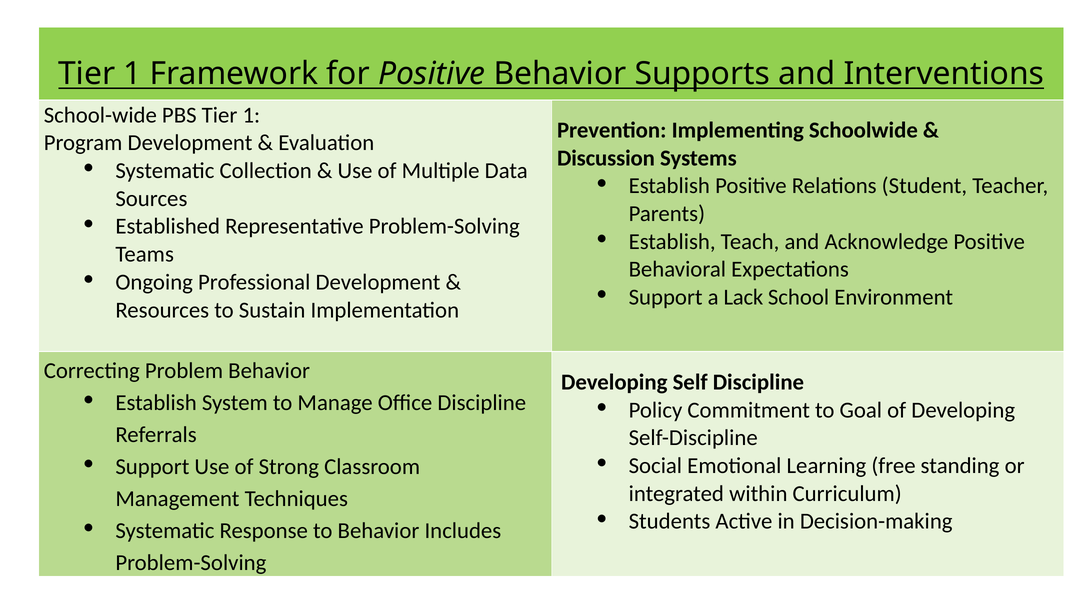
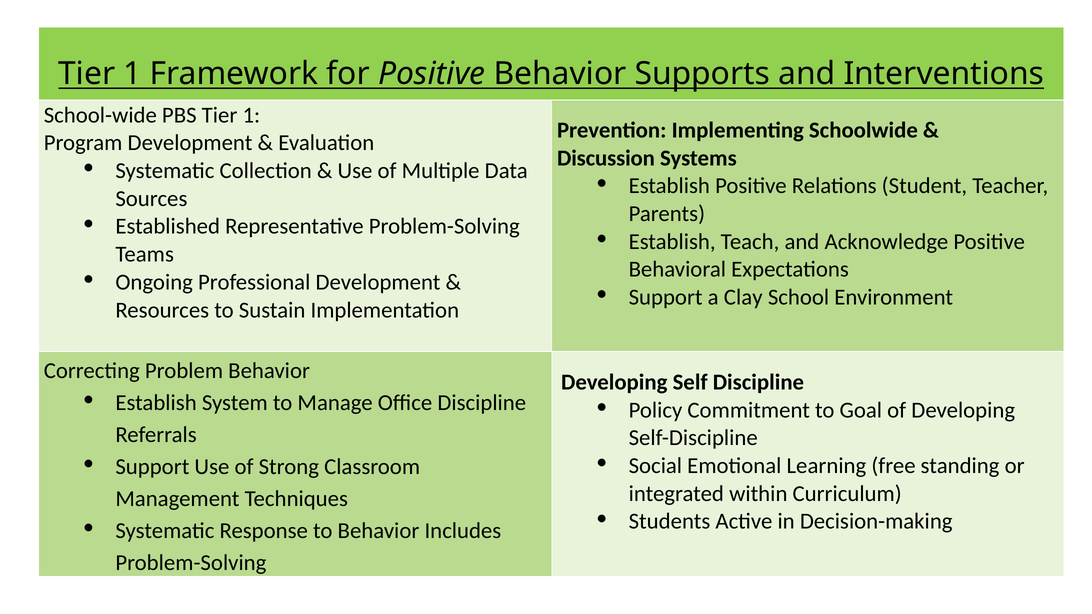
Lack: Lack -> Clay (743, 297)
